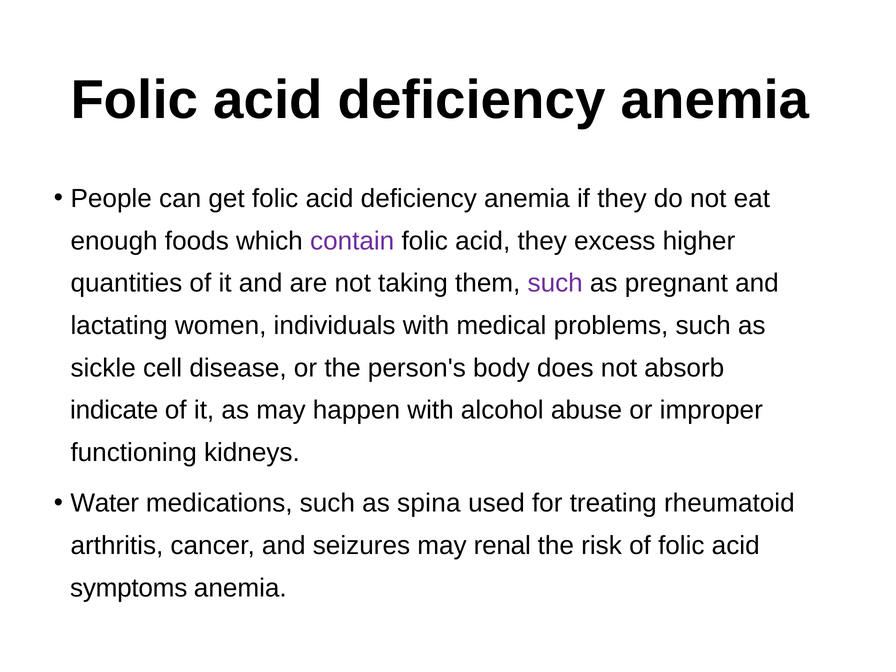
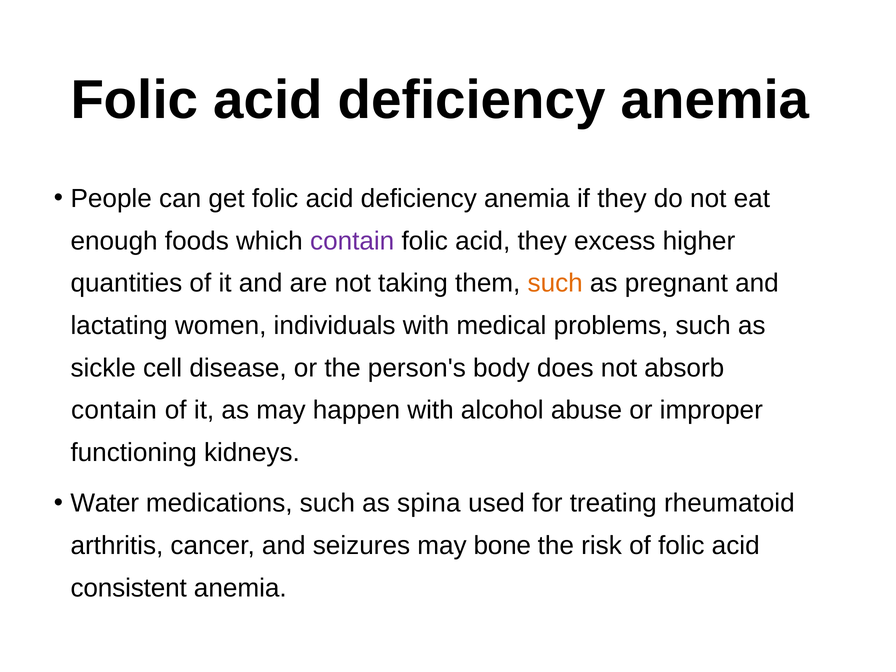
such colour: purple -> orange (555, 283)
indicate: indicate -> contain (114, 410)
renal: renal -> bone (502, 546)
symptoms: symptoms -> consistent (129, 588)
